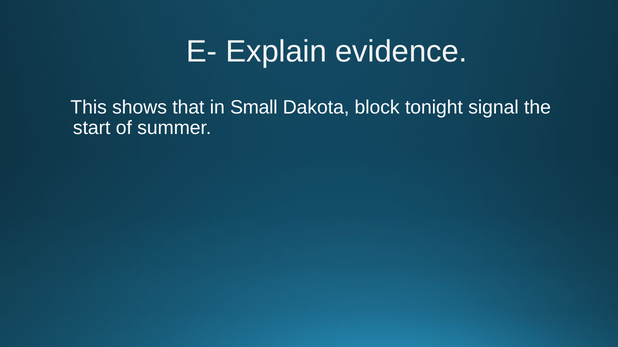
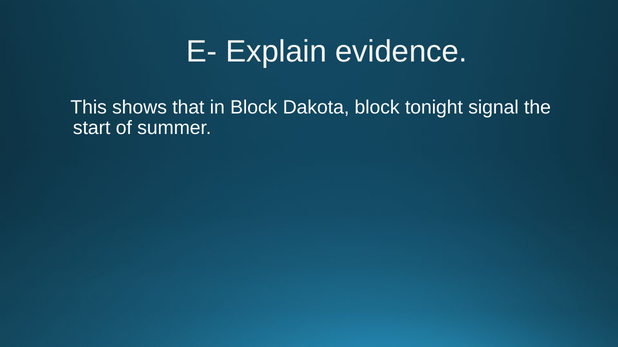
in Small: Small -> Block (254, 107)
